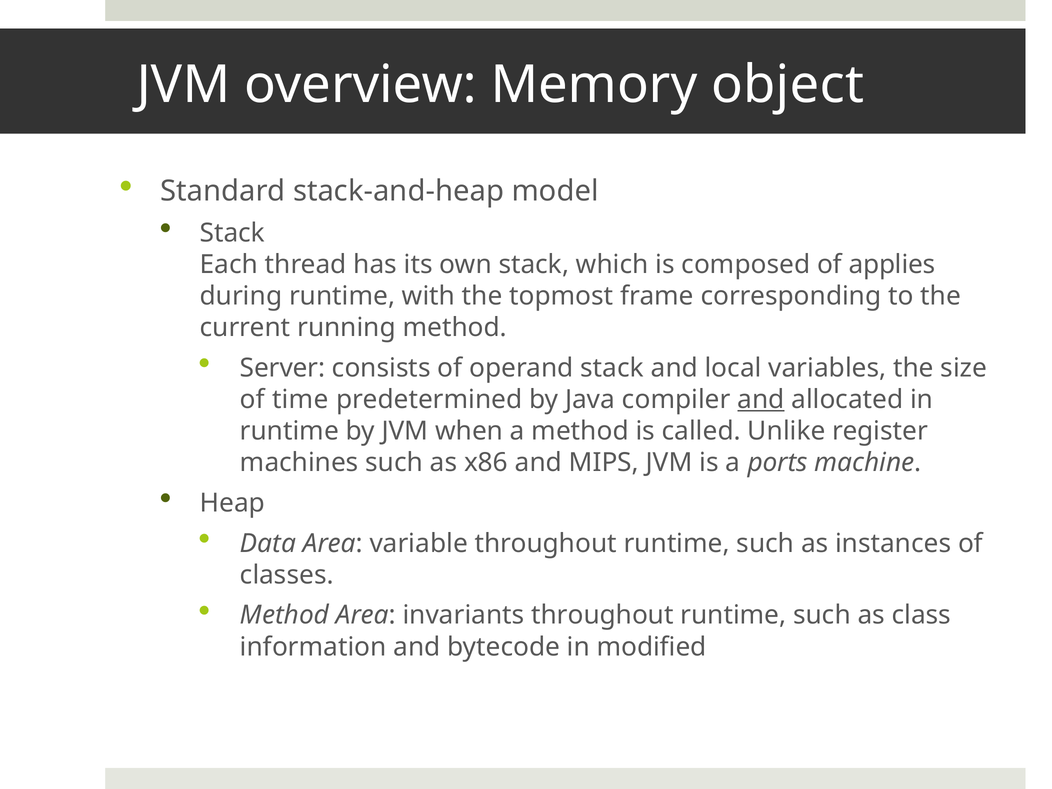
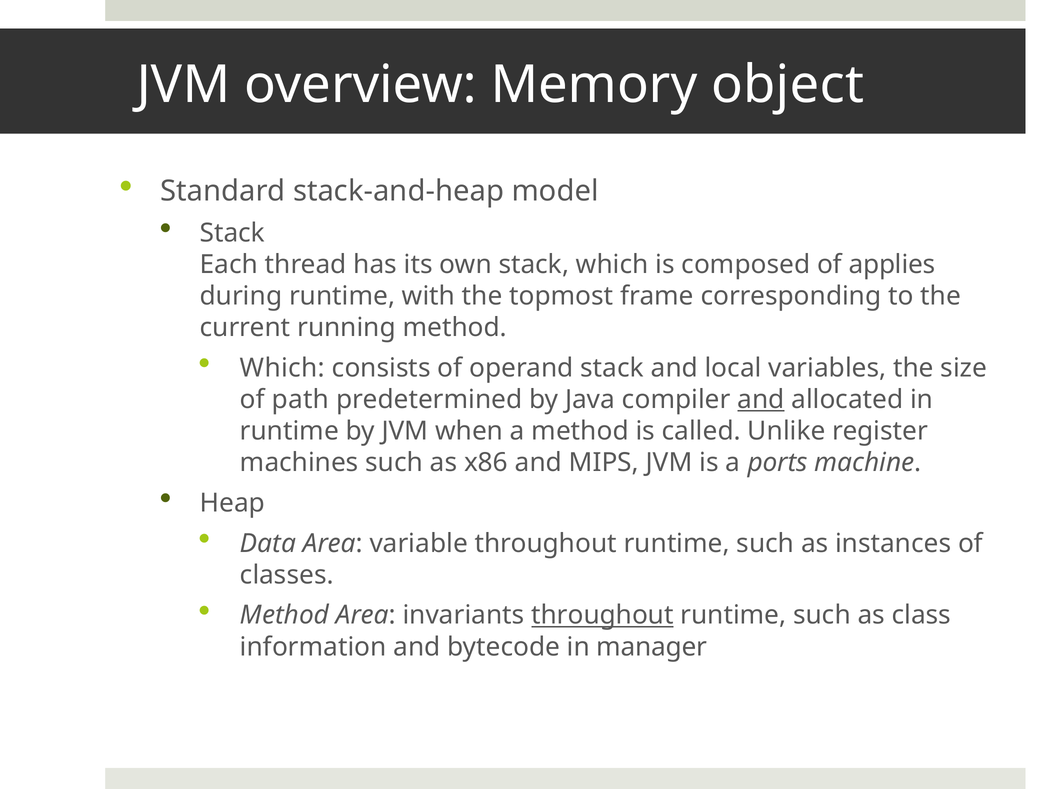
Server: Server -> Which (282, 368)
time: time -> path (300, 400)
throughout underline: none -> present (602, 615)
modified: modified -> manager (652, 647)
